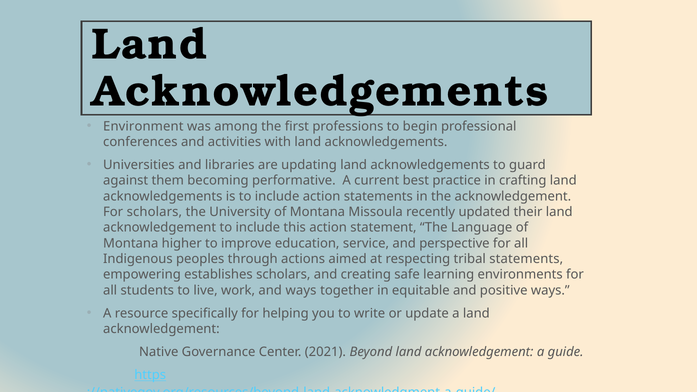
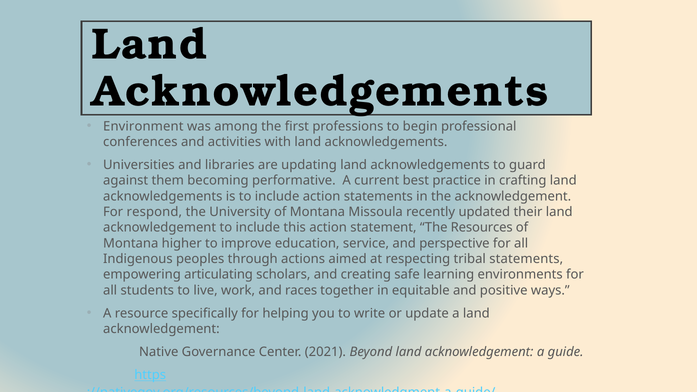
For scholars: scholars -> respond (154, 212)
Language: Language -> Resources (482, 228)
establishes: establishes -> articulating (219, 275)
and ways: ways -> races (301, 290)
